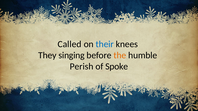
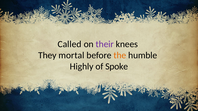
their colour: blue -> purple (105, 44)
singing: singing -> mortal (71, 55)
Perish: Perish -> Highly (82, 67)
